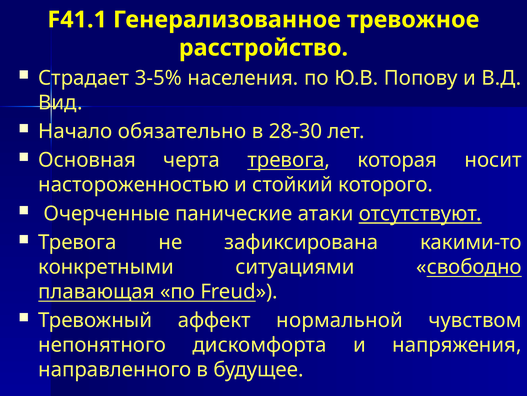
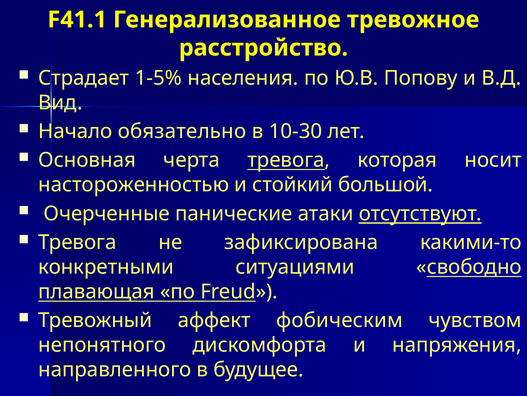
3-5%: 3-5% -> 1-5% (158, 78)
28-30: 28-30 -> 10-30 (295, 131)
которого: которого -> большой (386, 184)
нормальной: нормальной -> фобическим (340, 320)
